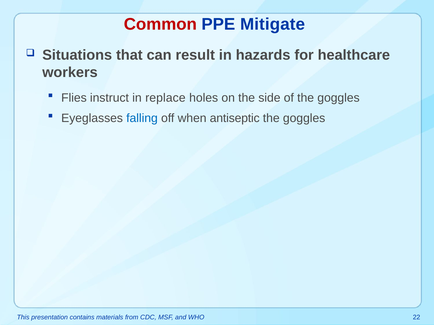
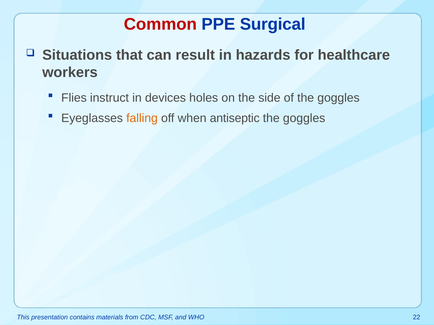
Mitigate: Mitigate -> Surgical (273, 24)
replace: replace -> devices (165, 98)
falling colour: blue -> orange (142, 118)
